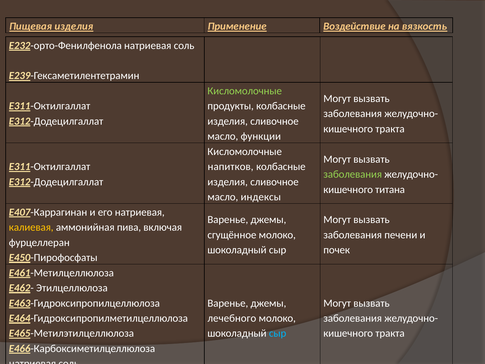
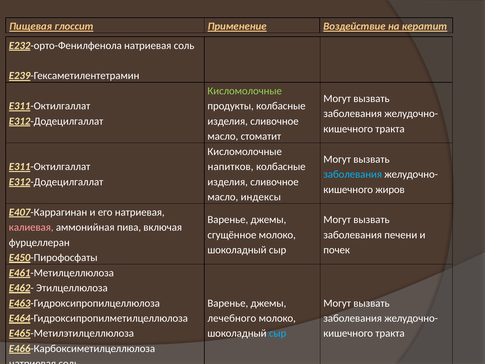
Пищевая изделия: изделия -> глоссит (74, 26)
вязкость: вязкость -> кератит (424, 26)
функции: функции -> стоматит (261, 136)
заболевания colour: light green -> light blue (353, 174)
титана: титана -> жиров (390, 189)
калиевая colour: yellow -> pink (31, 227)
